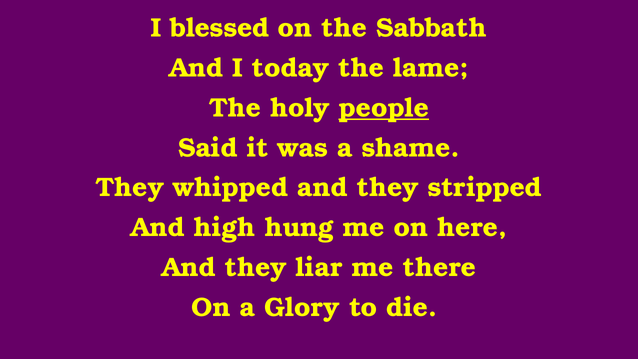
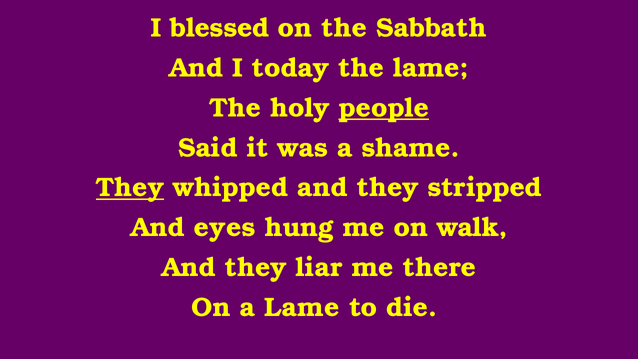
They underline: none -> present (130, 188)
high: high -> eyes (225, 227)
here: here -> walk (472, 227)
a Glory: Glory -> Lame (302, 307)
